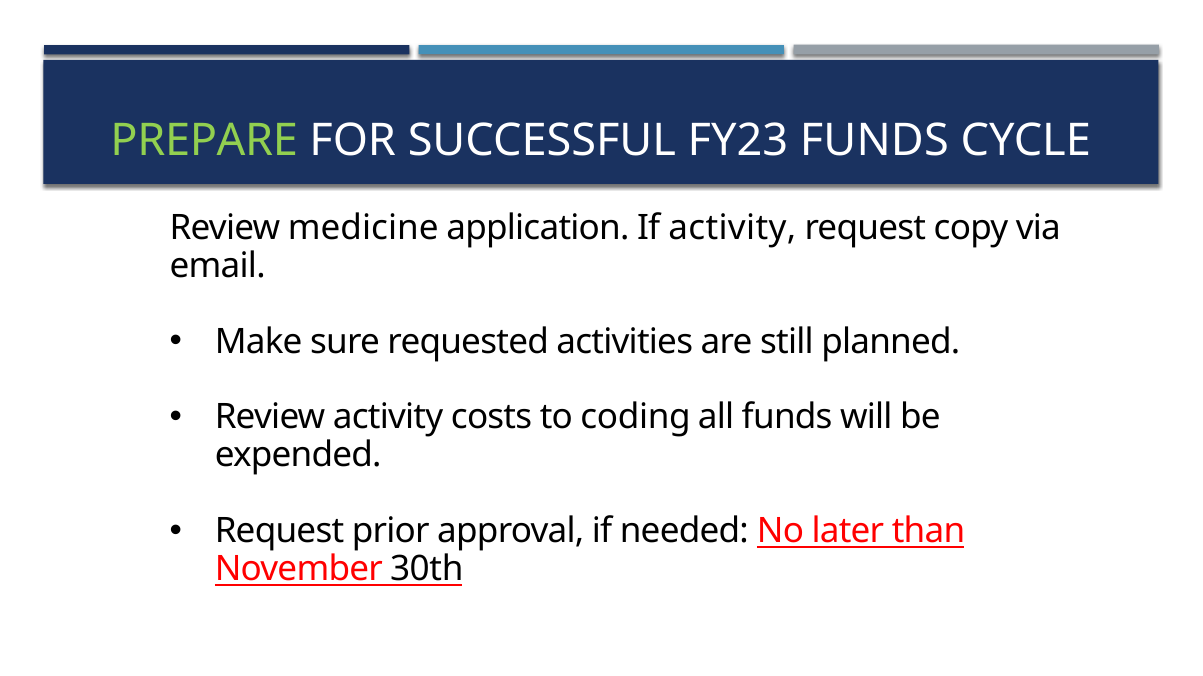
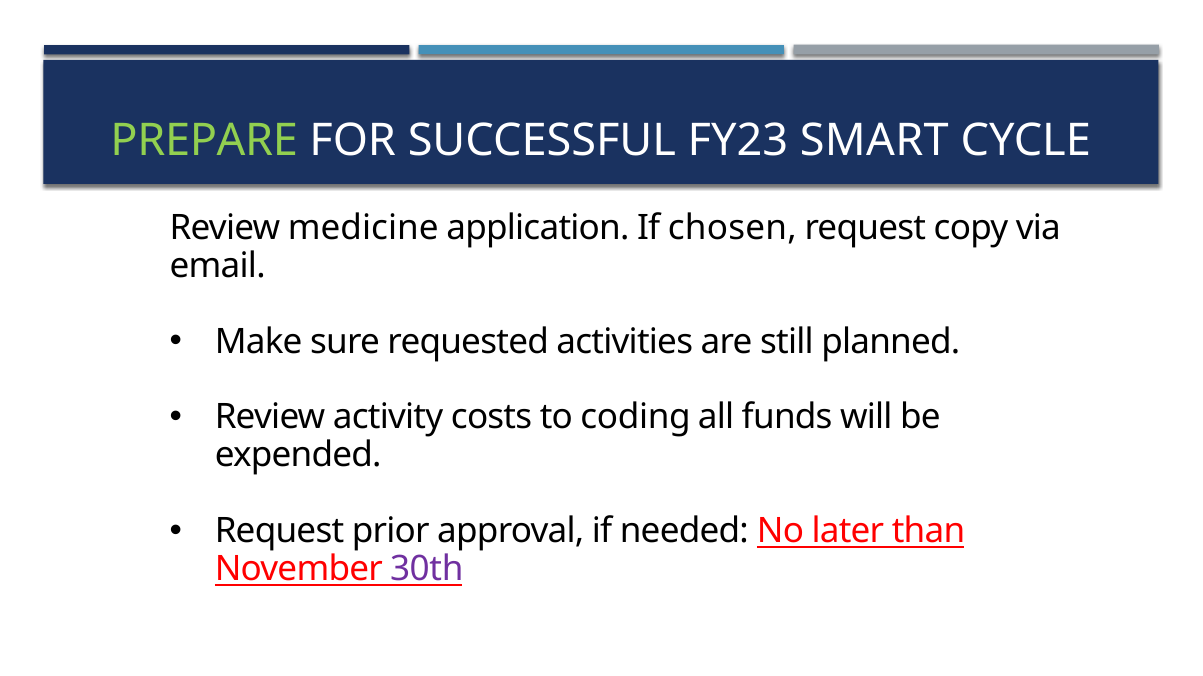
FY23 FUNDS: FUNDS -> SMART (874, 141)
If activity: activity -> chosen (732, 228)
30th colour: black -> purple (427, 569)
